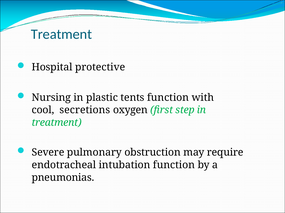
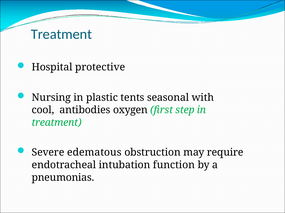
tents function: function -> seasonal (168, 98)
secretions: secretions -> antibodies (85, 110)
pulmonary: pulmonary -> edematous (94, 153)
